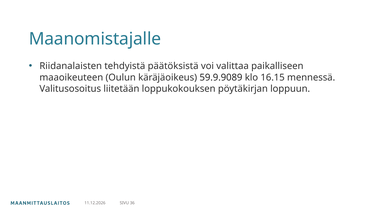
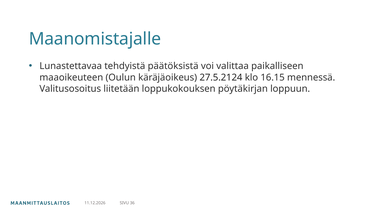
Riidanalaisten: Riidanalaisten -> Lunastettavaa (71, 66)
59.9.9089: 59.9.9089 -> 27.5.2124 (221, 77)
